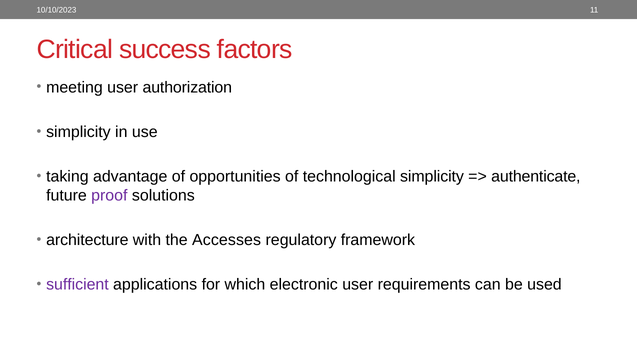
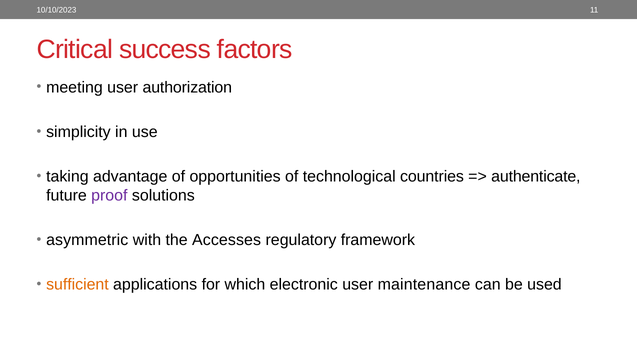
technological simplicity: simplicity -> countries (432, 177)
architecture: architecture -> asymmetric (87, 240)
sufficient colour: purple -> orange (77, 285)
requirements: requirements -> maintenance (424, 285)
